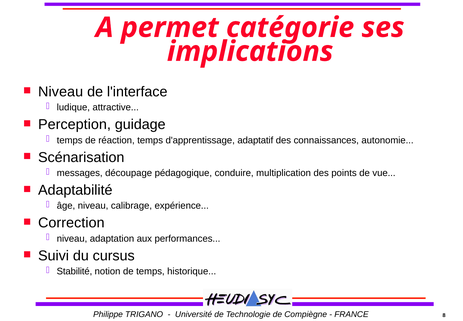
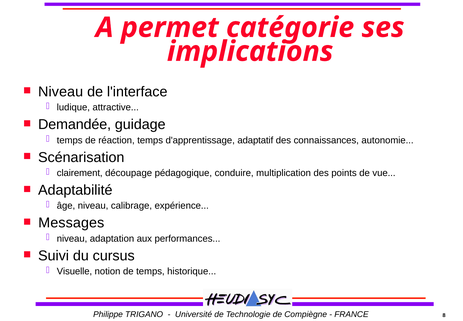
Perception: Perception -> Demandée (75, 124)
messages: messages -> clairement (80, 173)
Correction: Correction -> Messages (71, 223)
Stabilité: Stabilité -> Visuelle (74, 271)
